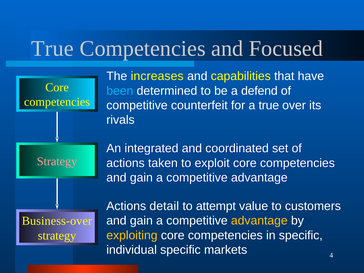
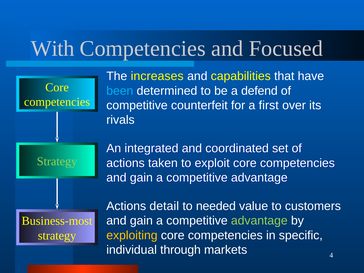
True: True -> With (53, 49)
a true: true -> first (269, 105)
Strategy colour: pink -> light green (57, 161)
attempt: attempt -> needed (216, 206)
advantage colour: yellow -> light green (259, 221)
Business-over: Business-over -> Business-most (57, 221)
individual specific: specific -> through (181, 250)
